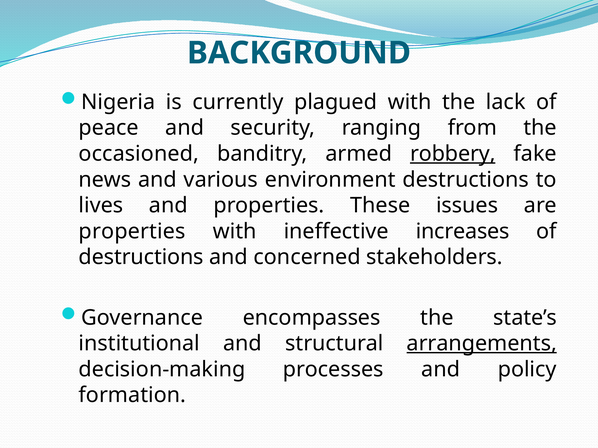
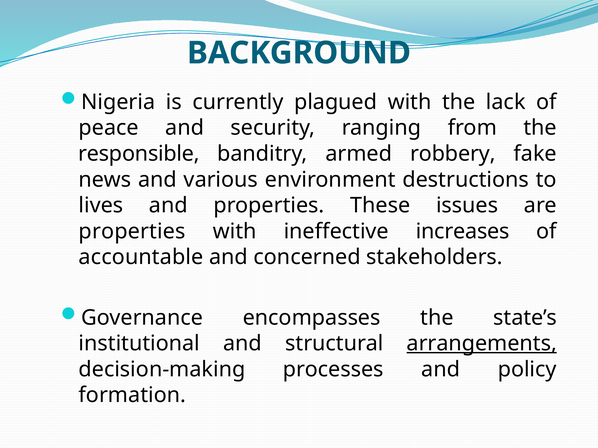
occasioned: occasioned -> responsible (139, 154)
robbery underline: present -> none (453, 154)
destructions: destructions -> accountable (141, 258)
